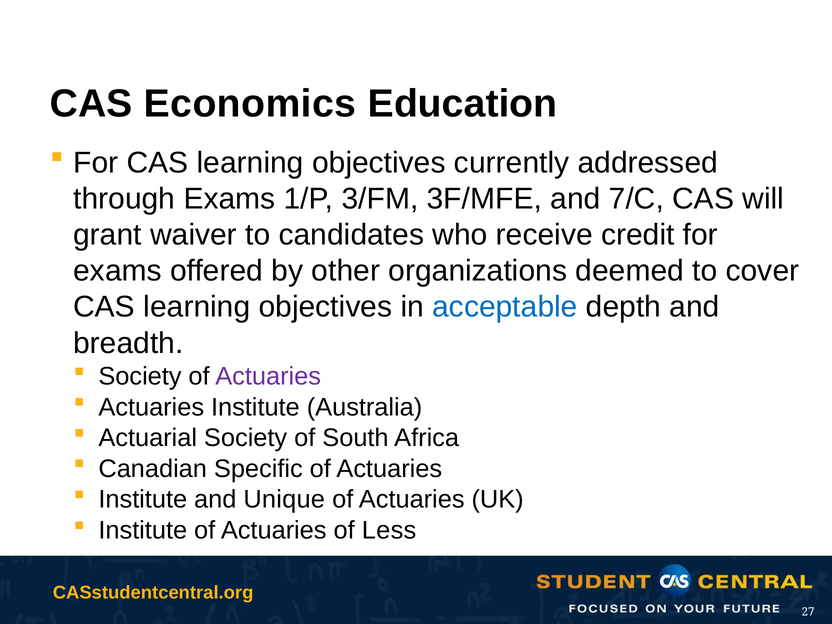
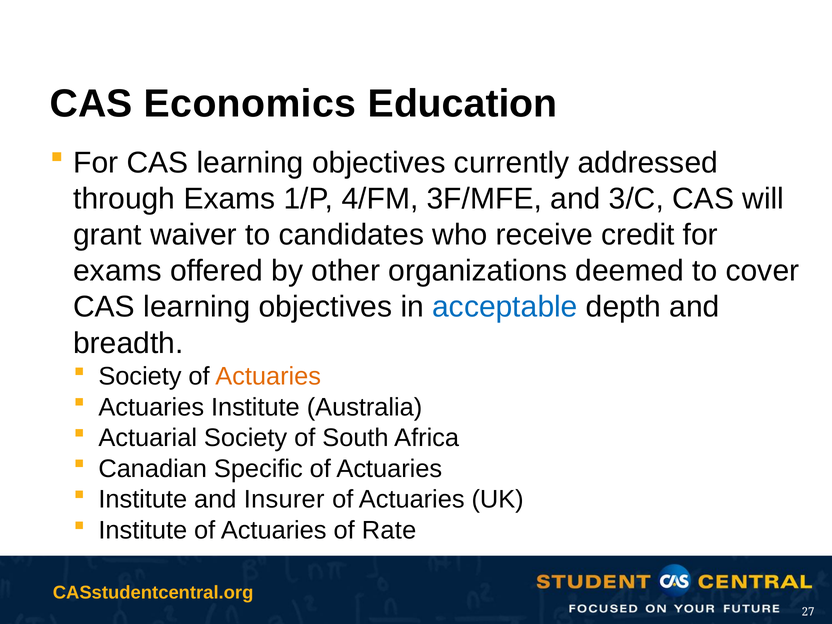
3/FM: 3/FM -> 4/FM (380, 199)
7/C: 7/C -> 3/C (636, 199)
Actuaries colour: purple -> orange (268, 376)
Unique: Unique -> Insurer (284, 499)
Less: Less -> Rate (389, 530)
